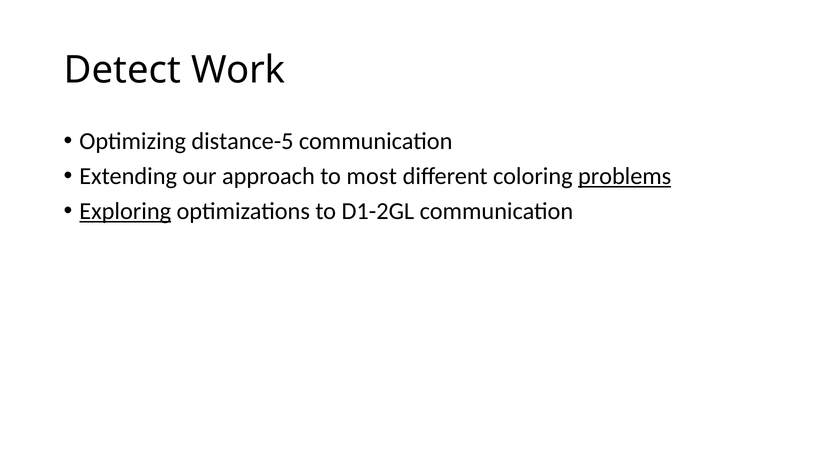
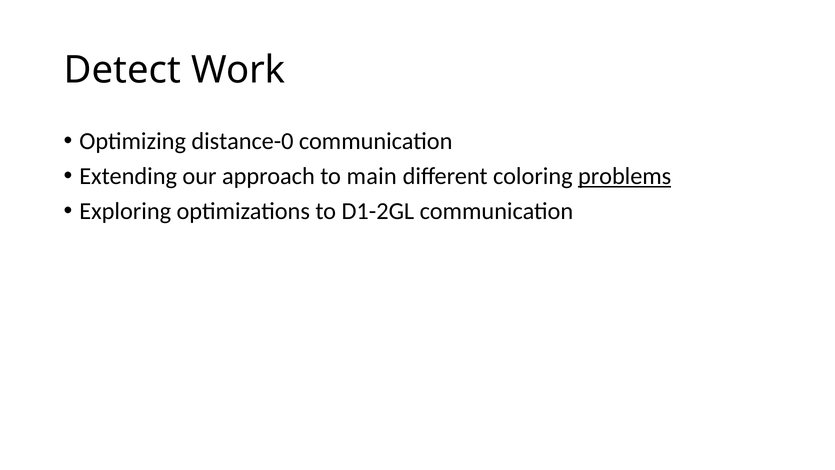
distance-5: distance-5 -> distance-0 (242, 141)
most: most -> main (372, 176)
Exploring underline: present -> none (125, 211)
